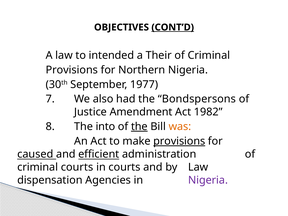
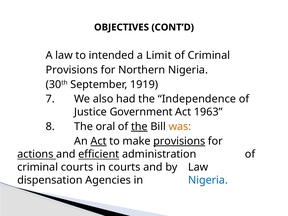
CONT’D underline: present -> none (173, 27)
Their: Their -> Limit (159, 55)
1977: 1977 -> 1919 (144, 84)
Bondspersons: Bondspersons -> Independence (197, 99)
Amendment: Amendment -> Government (141, 112)
1982: 1982 -> 1963 (208, 112)
into: into -> oral (105, 127)
Act underline: none -> present (99, 141)
caused: caused -> actions (35, 154)
Nigeria colour: purple -> blue (208, 180)
